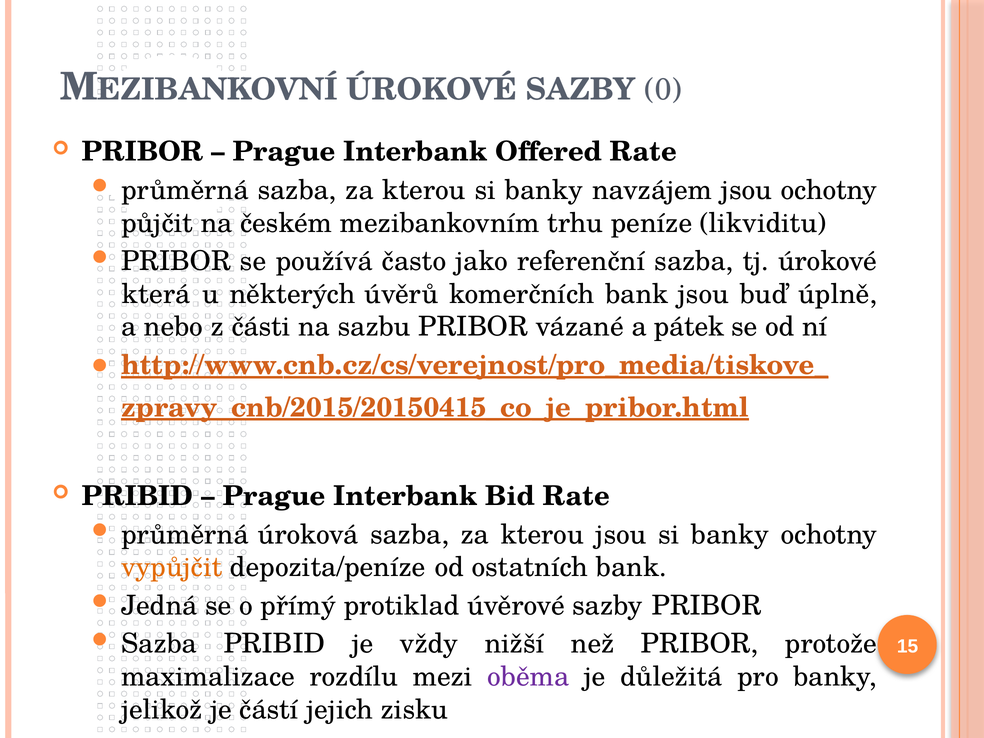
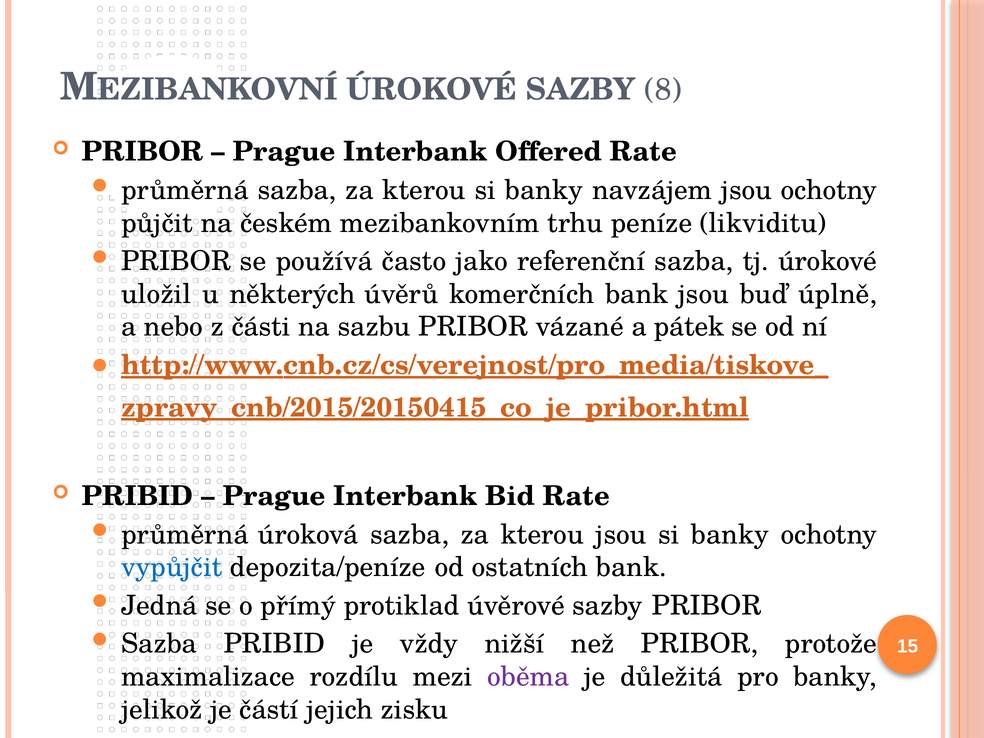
0: 0 -> 8 (663, 90)
která: která -> uložil (156, 294)
vypůjčit colour: orange -> blue (172, 567)
